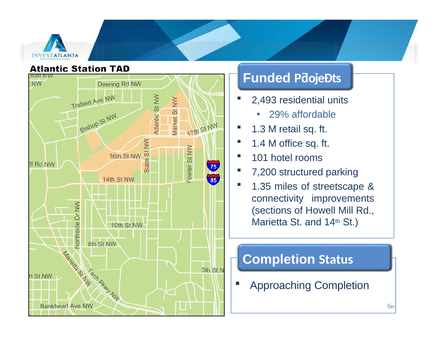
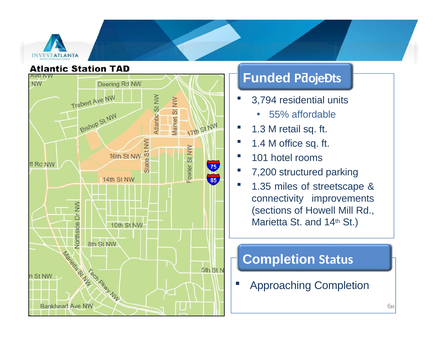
2,493: 2,493 -> 3,794 (264, 100)
29%: 29% -> 55% (279, 115)
